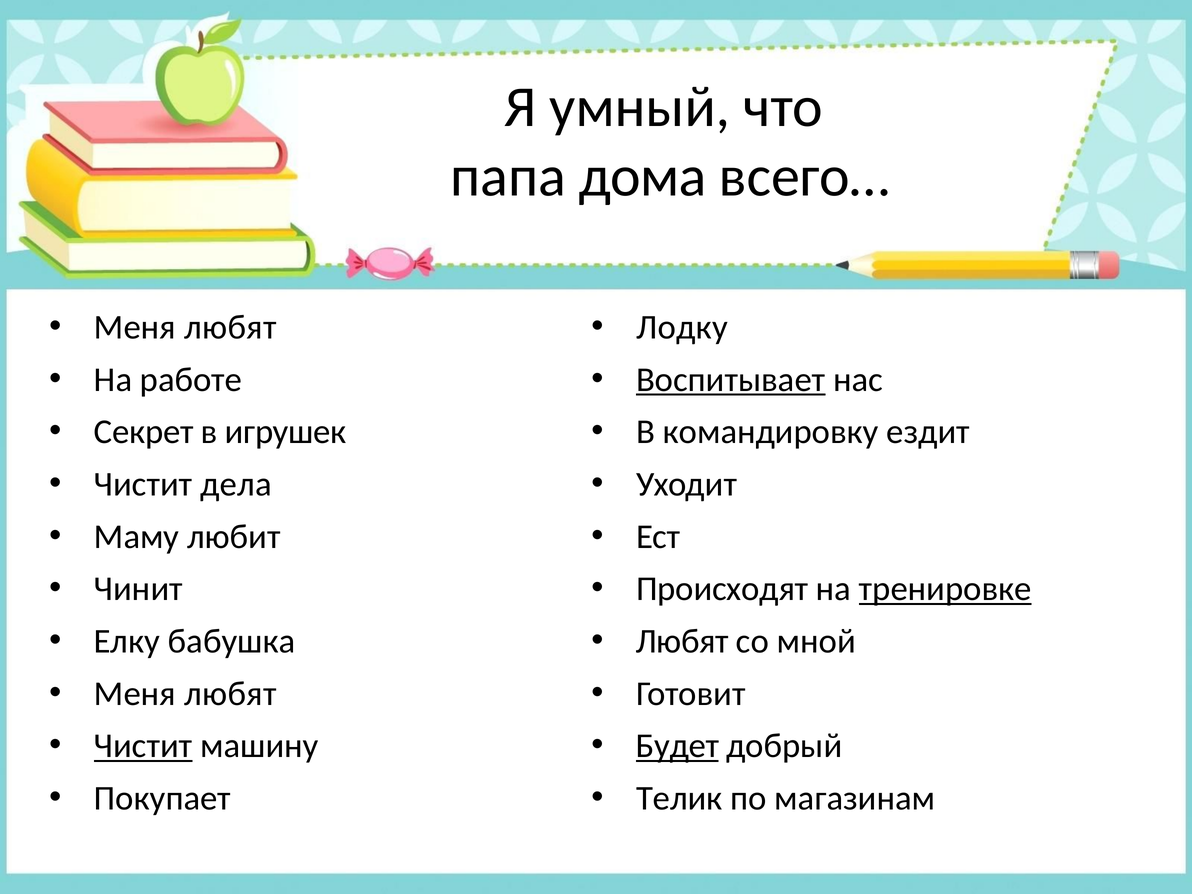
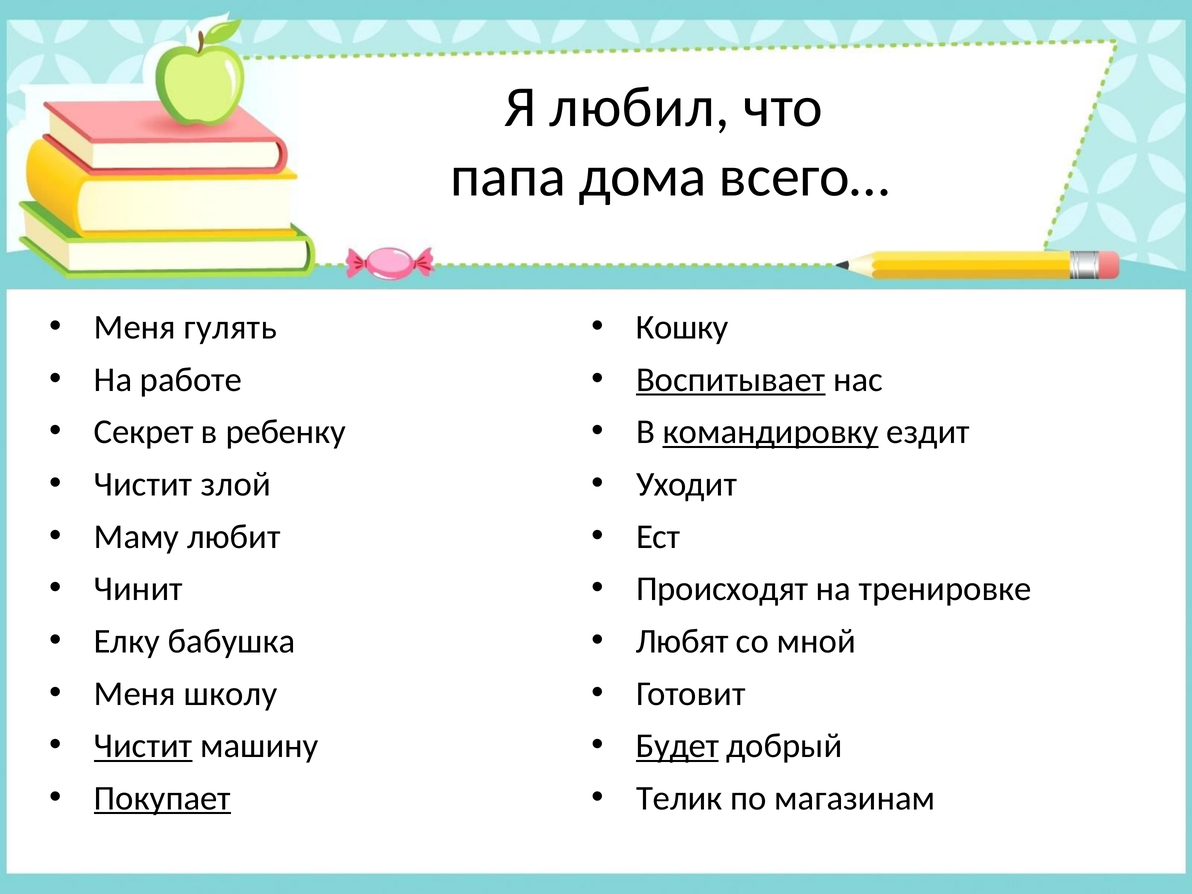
умный: умный -> любил (640, 107)
любят: любят -> гулять (230, 327)
Лодку: Лодку -> Кошку (682, 327)
игрушек: игрушек -> ребенку (286, 432)
командировку underline: none -> present (771, 432)
дела: дела -> злой (236, 484)
тренировке underline: present -> none (945, 589)
любят: любят -> школу (231, 694)
Покупает underline: none -> present (162, 798)
